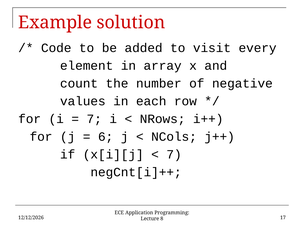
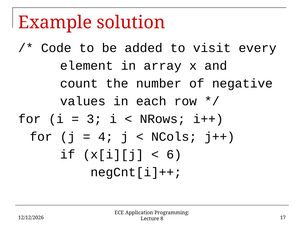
7: 7 -> 3 (94, 119)
6: 6 -> 4 (106, 137)
7: 7 -> 6 (174, 154)
